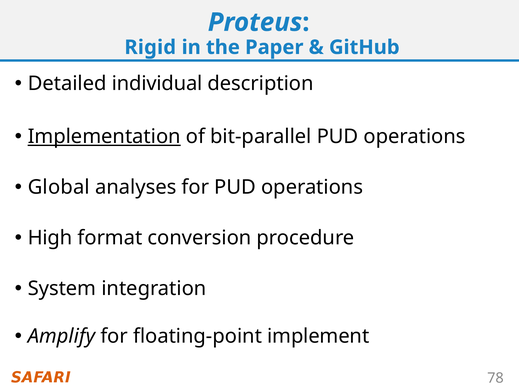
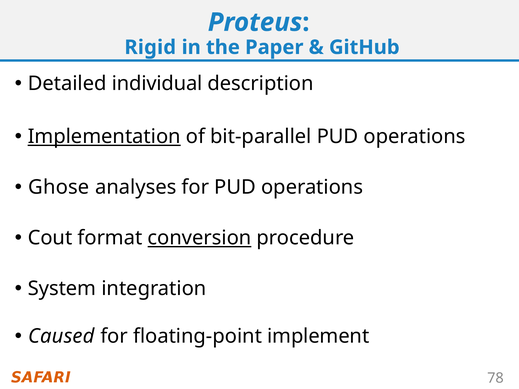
Global: Global -> Ghose (59, 187)
High: High -> Cout (50, 238)
conversion underline: none -> present (199, 238)
Amplify: Amplify -> Caused (61, 336)
